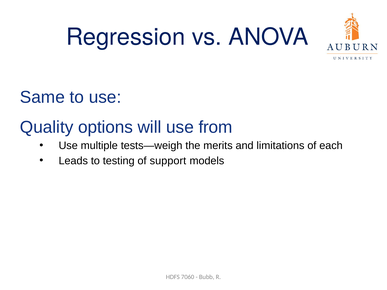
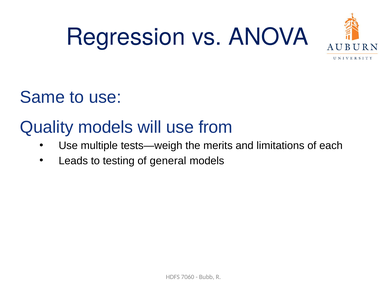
Quality options: options -> models (106, 127)
support: support -> general (168, 161)
